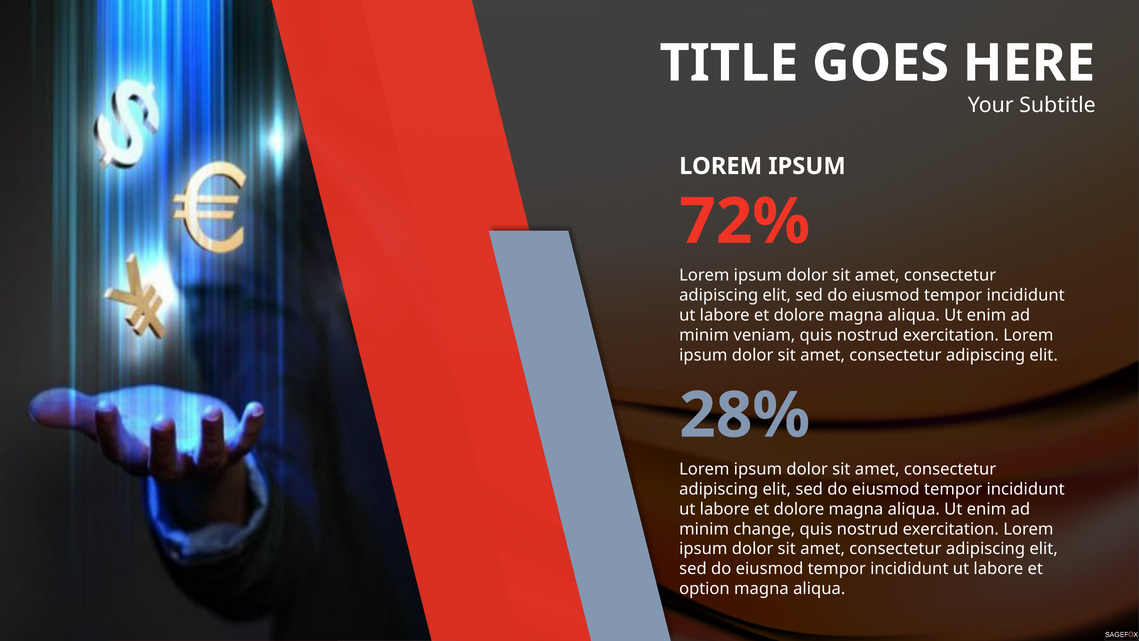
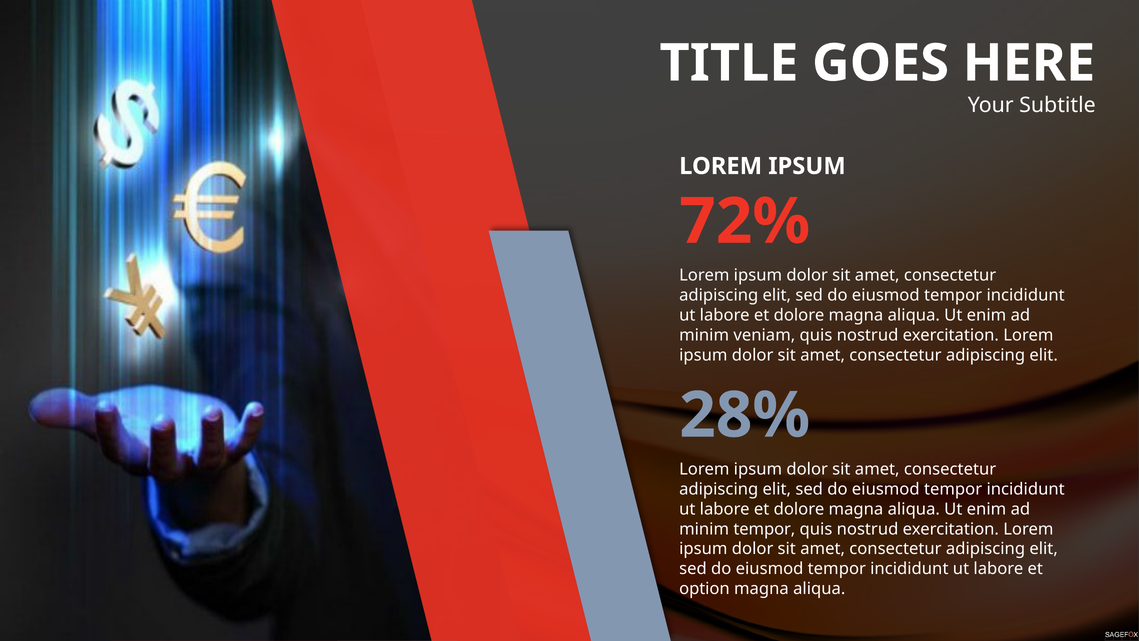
minim change: change -> tempor (764, 529)
